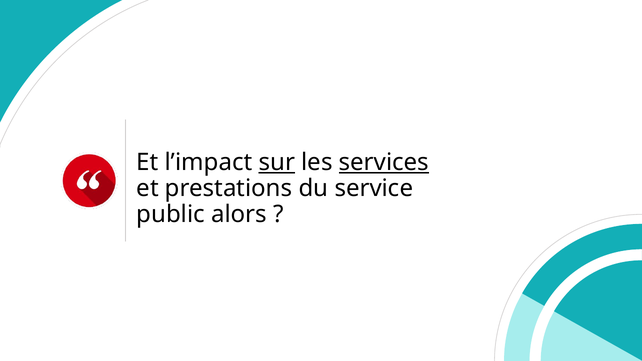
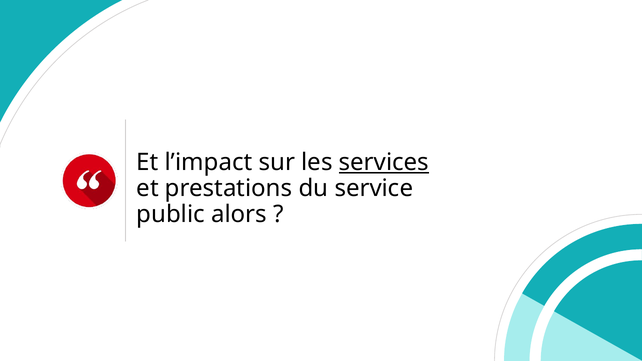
sur underline: present -> none (277, 162)
